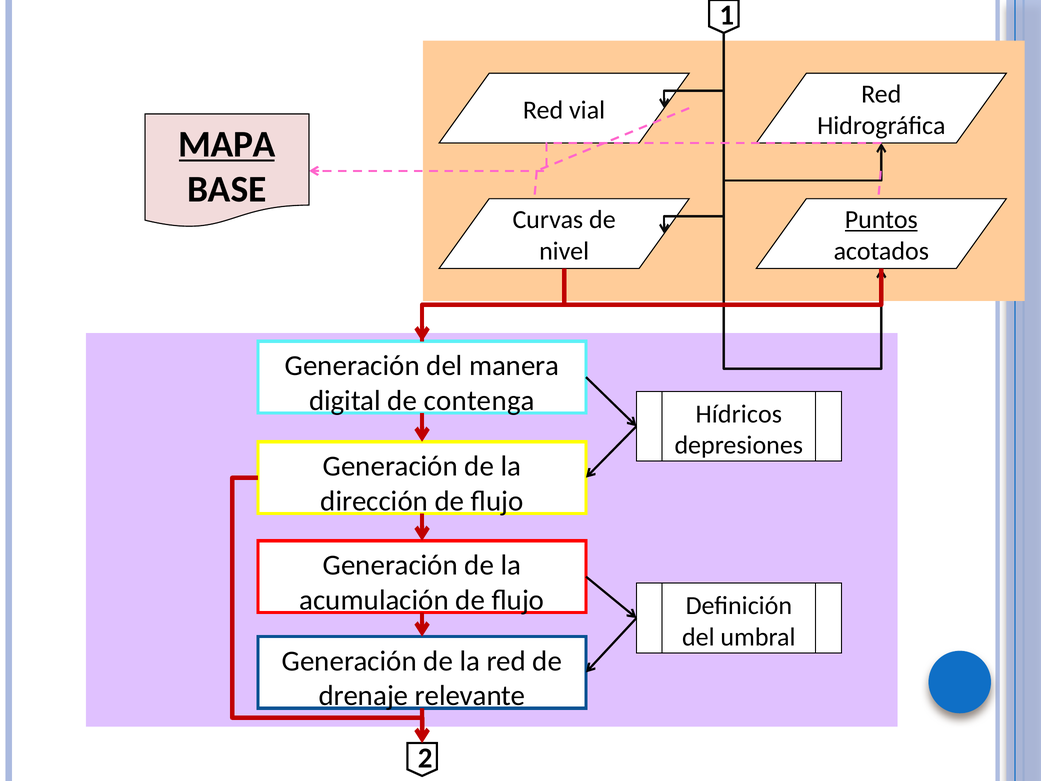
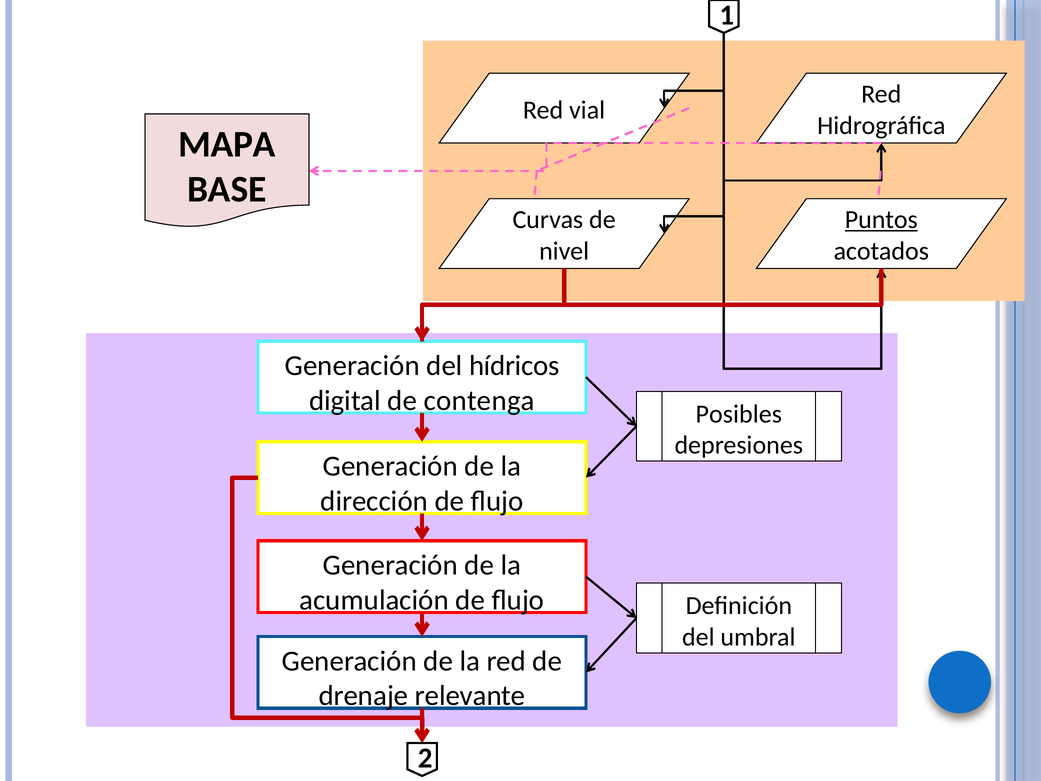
MAPA underline: present -> none (227, 144)
manera: manera -> hídricos (514, 366)
Hídricos: Hídricos -> Posibles (739, 414)
